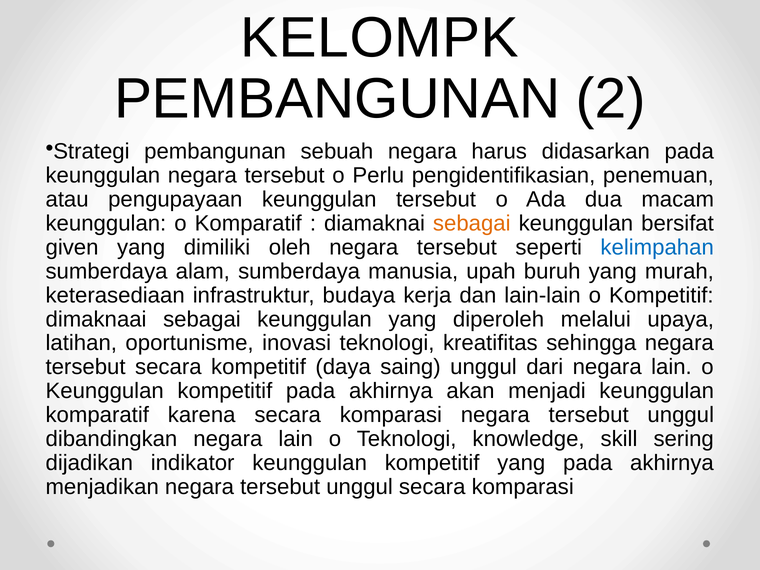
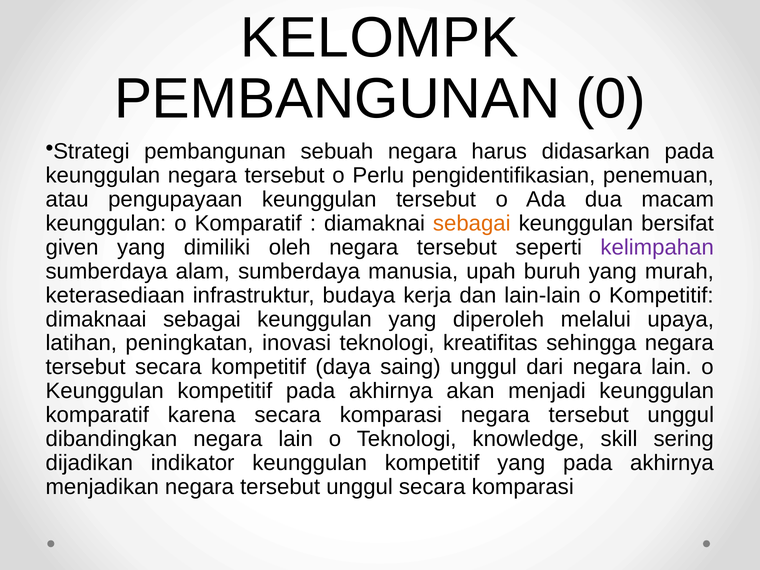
2: 2 -> 0 (611, 99)
kelimpahan colour: blue -> purple (657, 247)
oportunisme: oportunisme -> peningkatan (190, 343)
